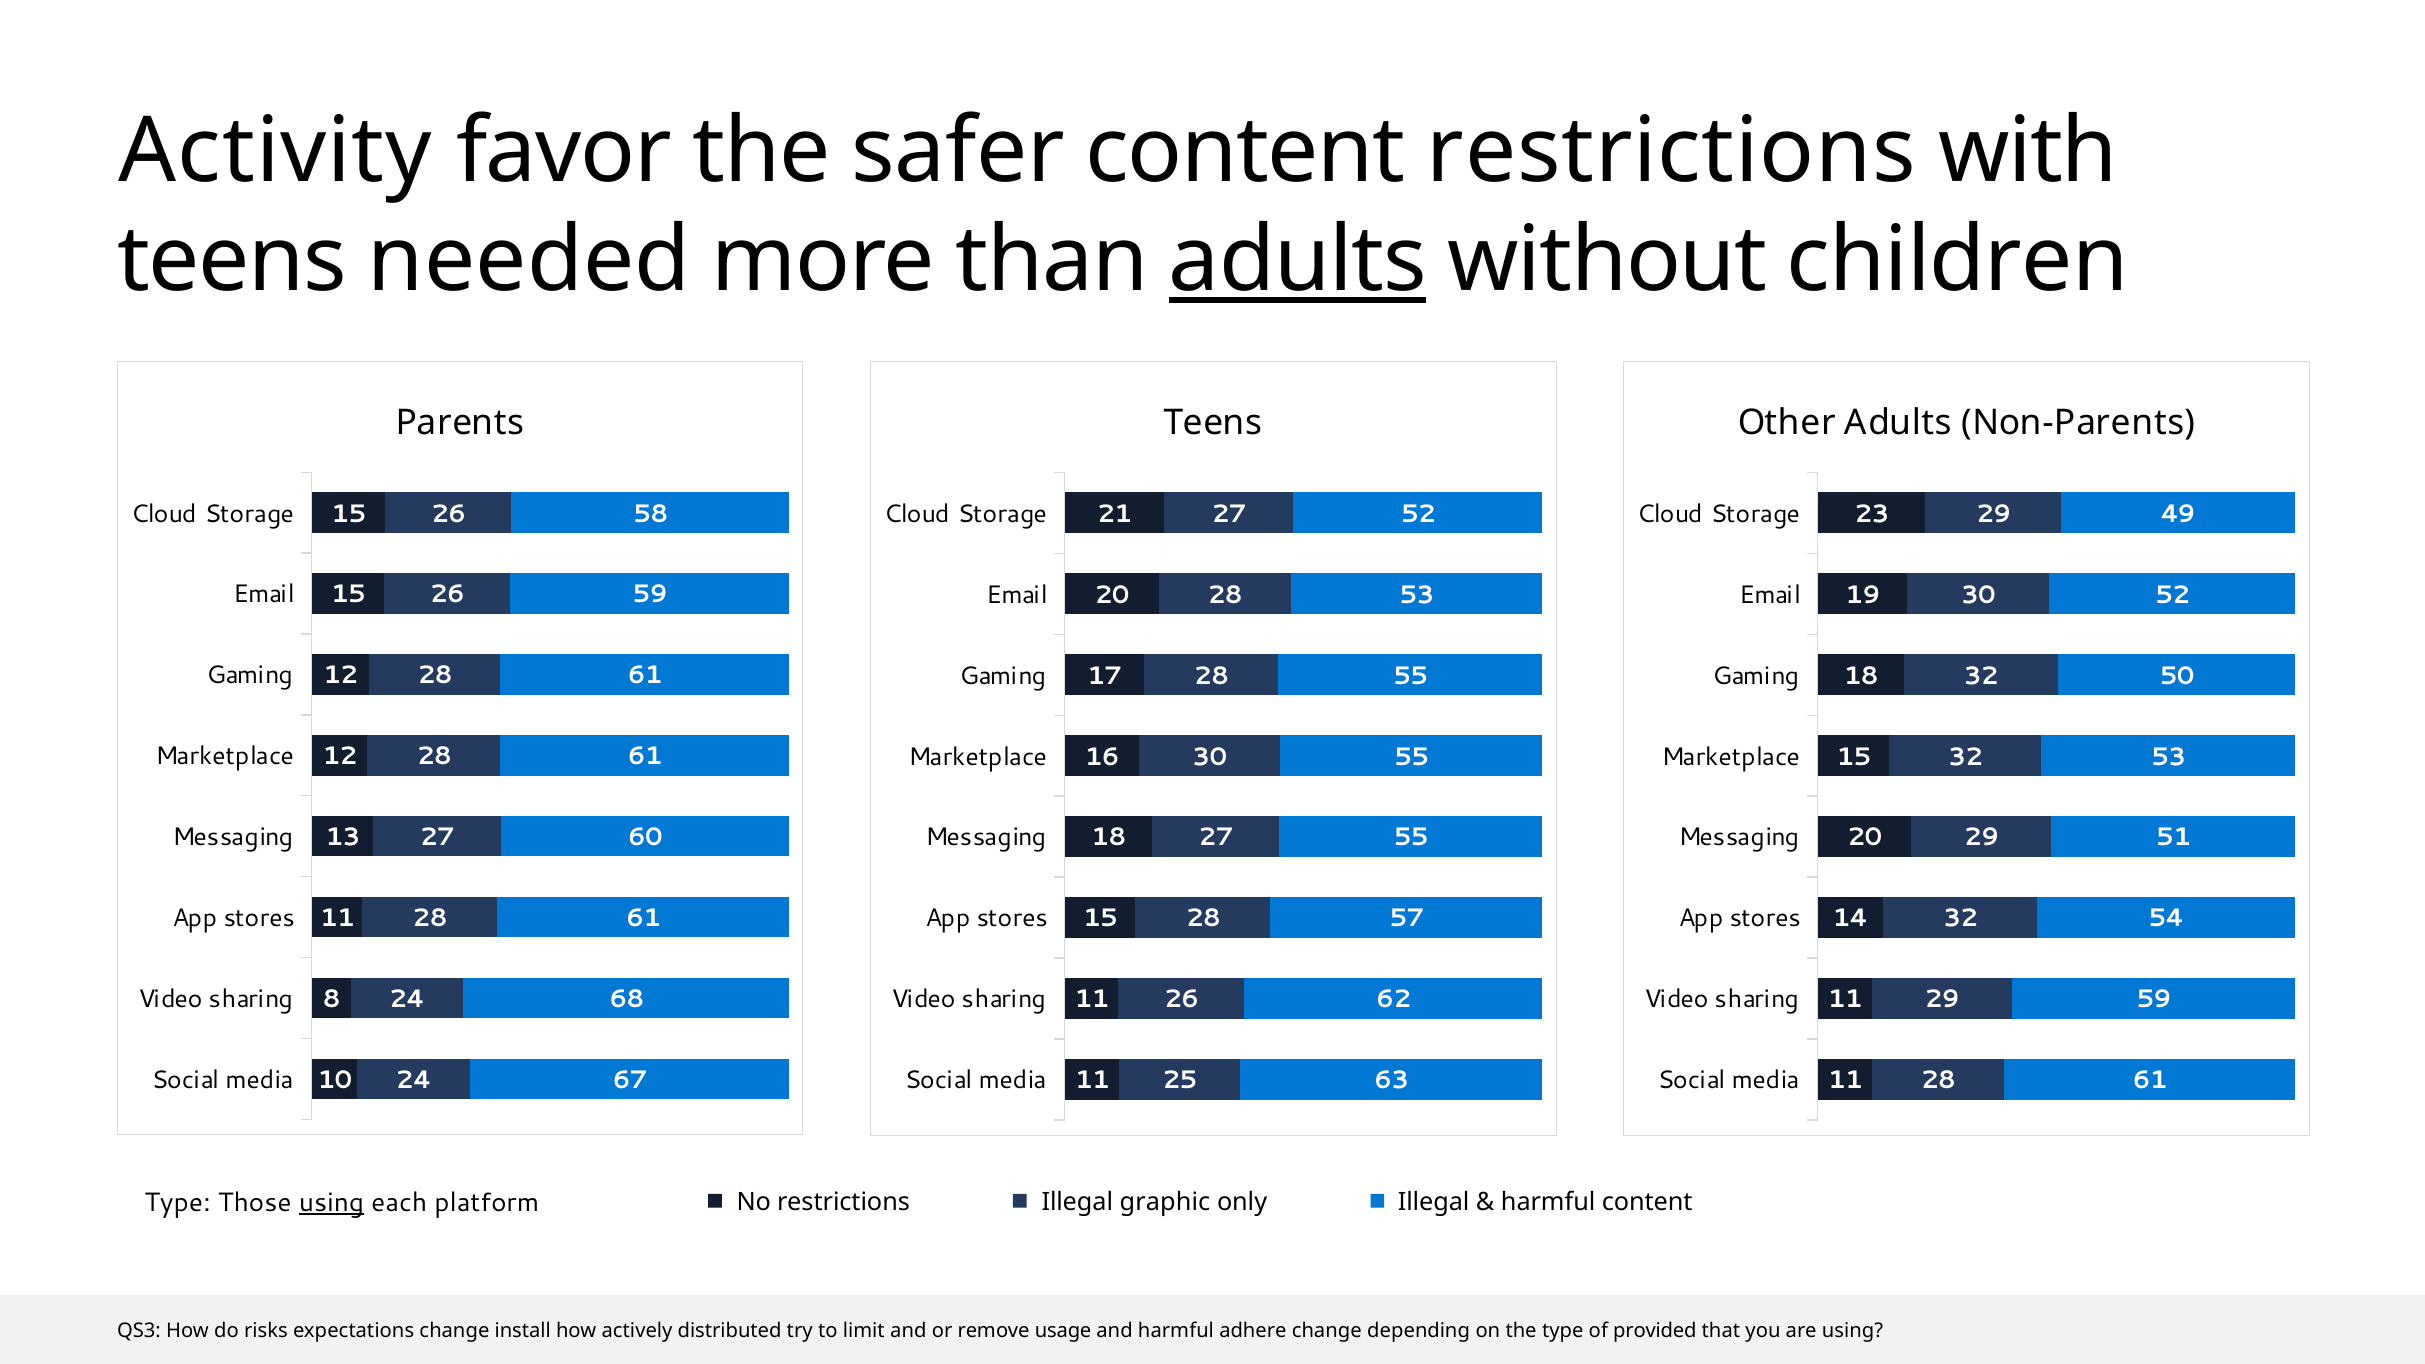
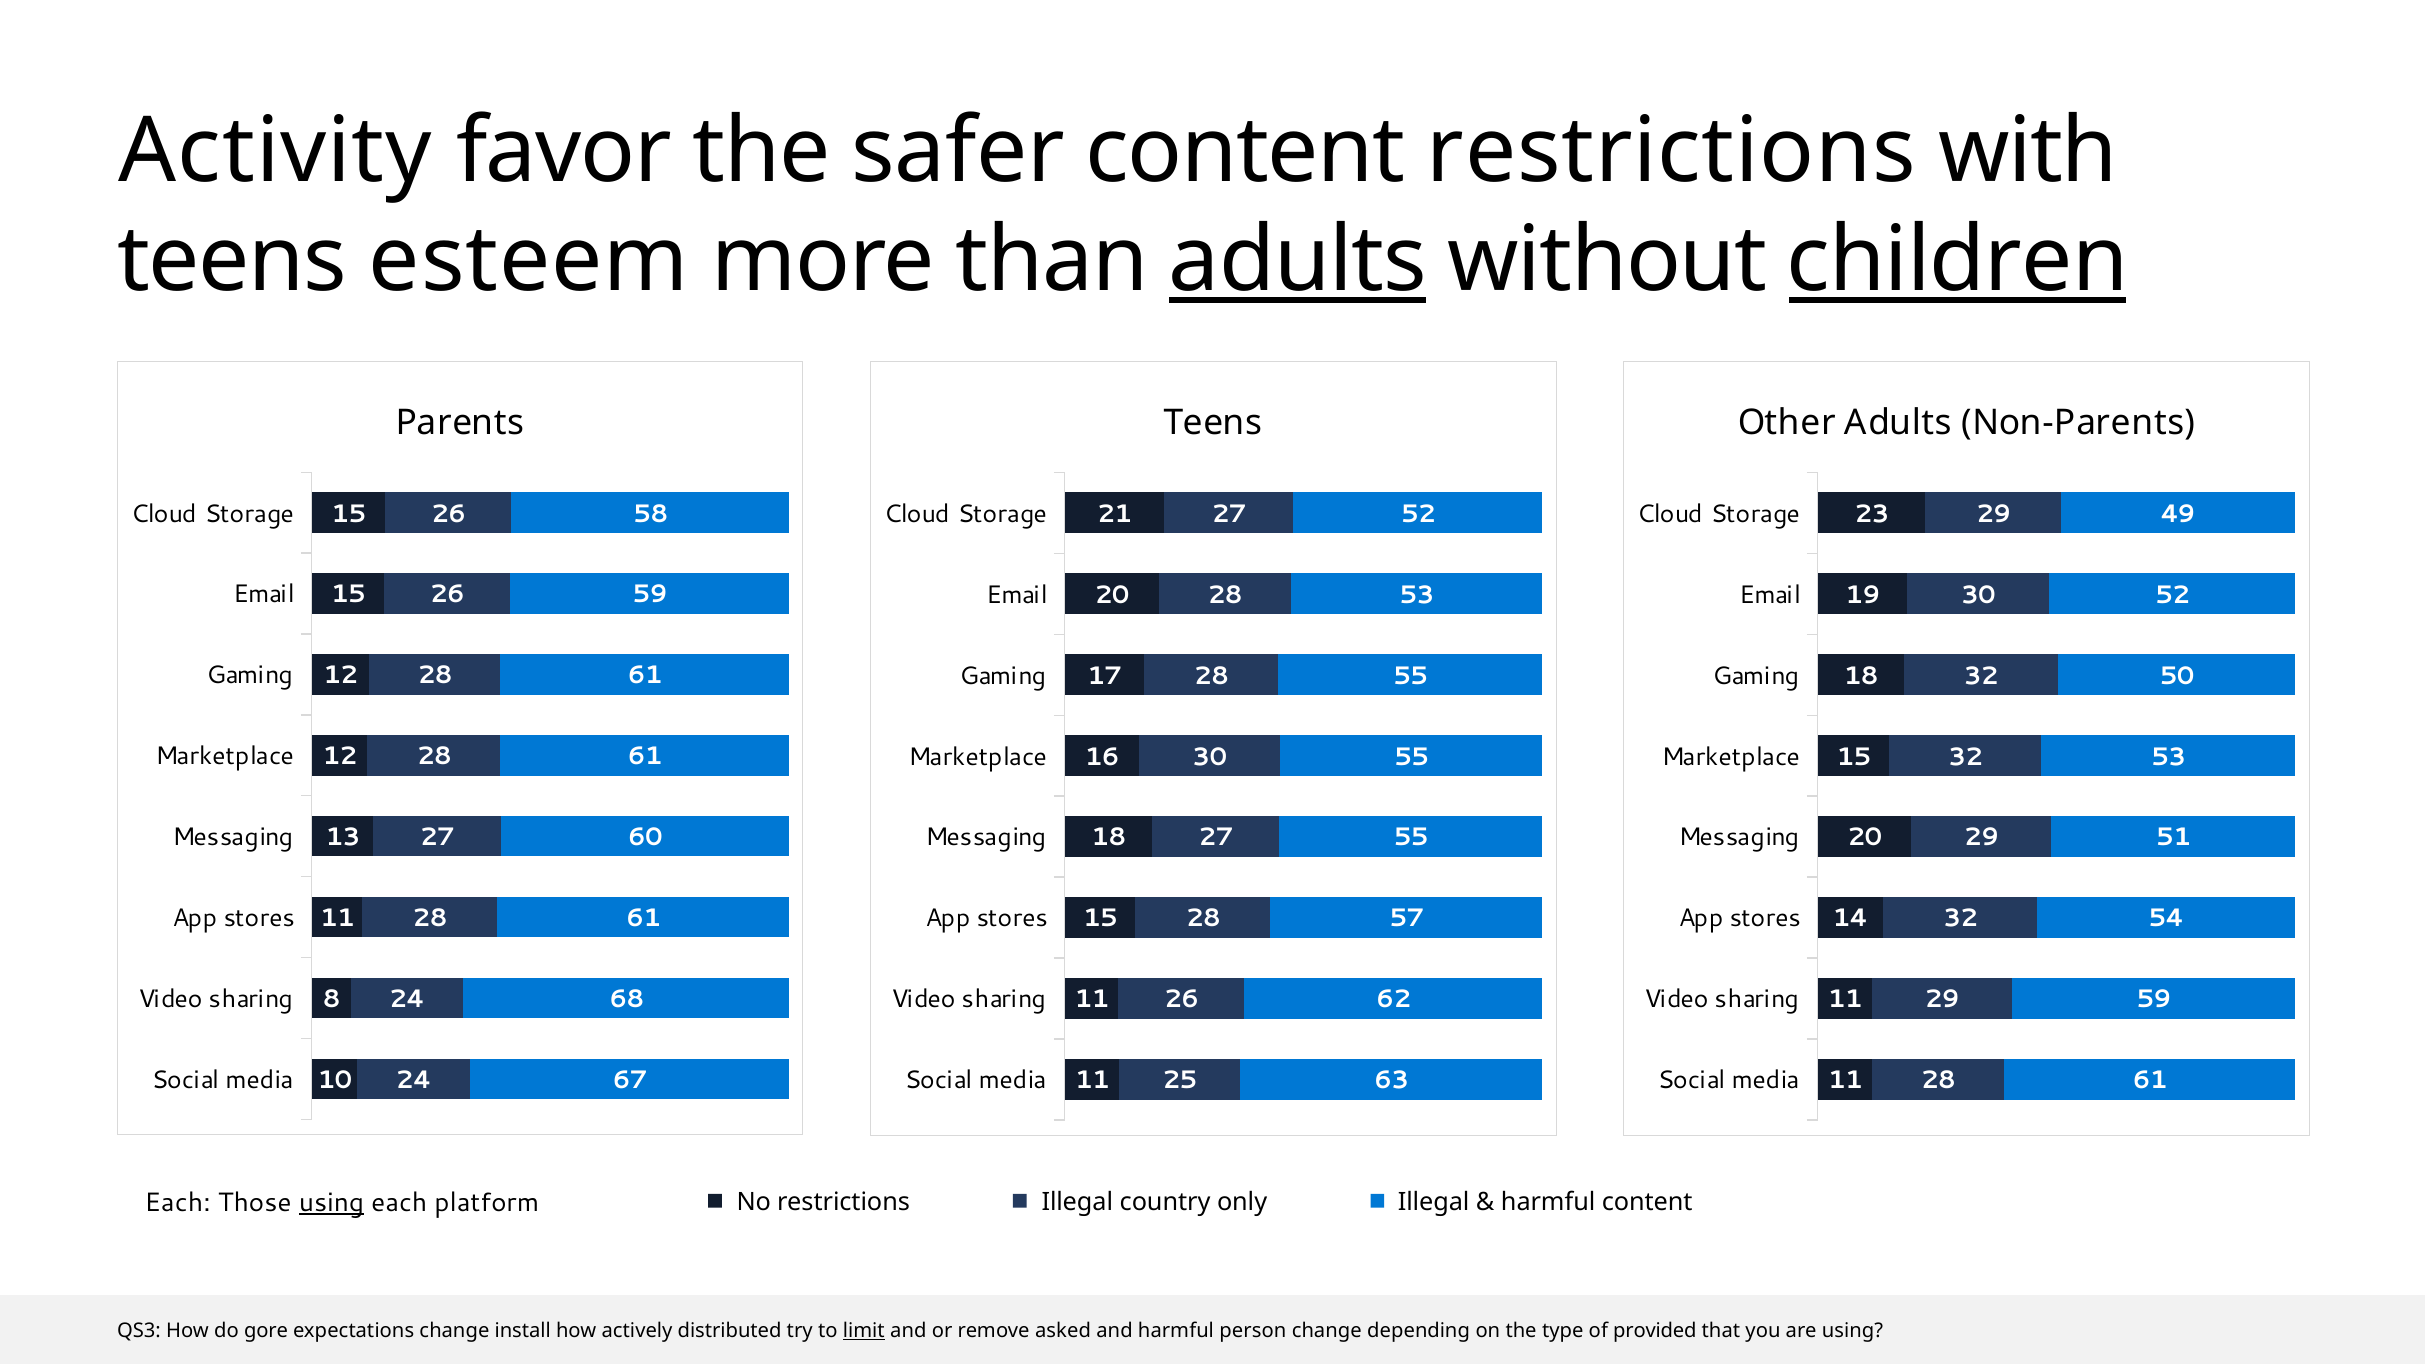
needed: needed -> esteem (529, 261)
children underline: none -> present (1958, 261)
Type: Type -> Each (177, 1202)
graphic: graphic -> country (1165, 1202)
risks: risks -> gore (266, 1331)
limit underline: none -> present (864, 1331)
usage: usage -> asked (1063, 1331)
adhere: adhere -> person (1253, 1331)
